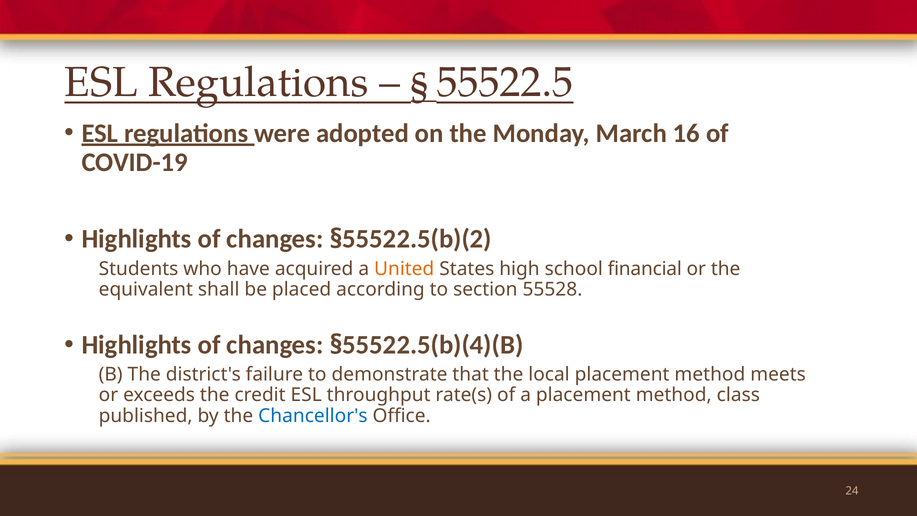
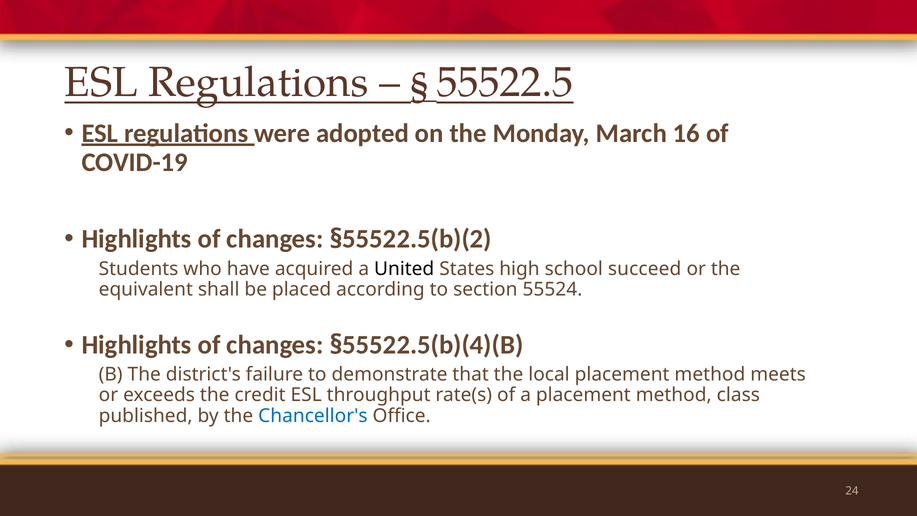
United colour: orange -> black (404, 269)
financial: financial -> succeed (645, 269)
55528: 55528 -> 55524 (552, 289)
